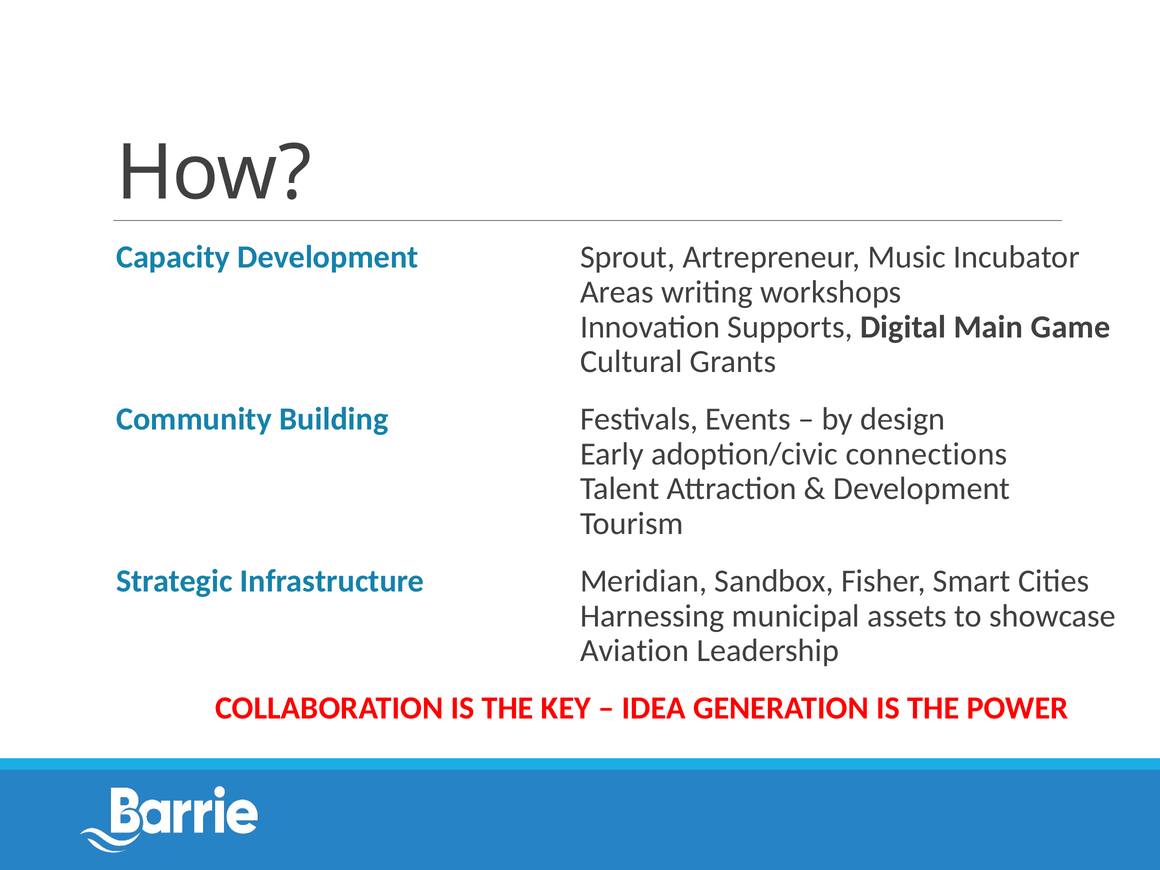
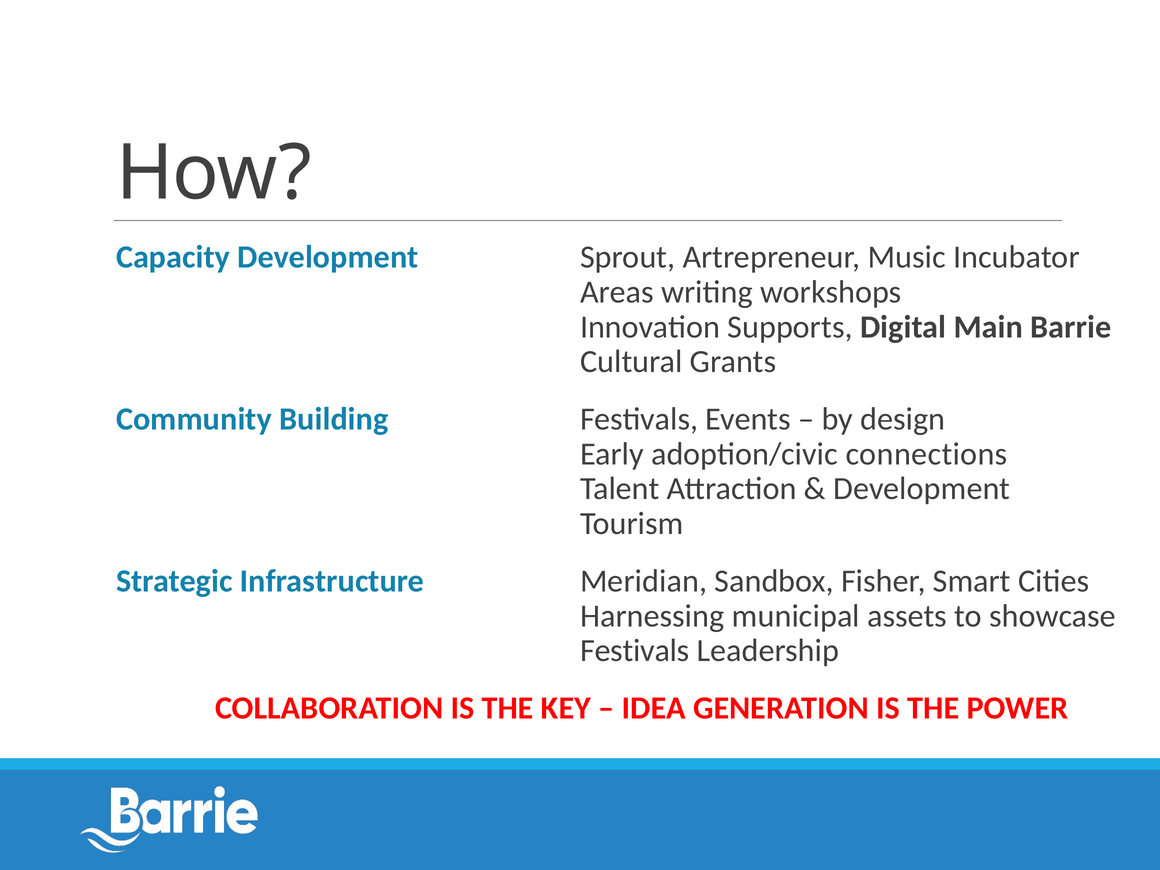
Game: Game -> Barrie (1071, 327)
Aviation: Aviation -> Festivals (635, 651)
